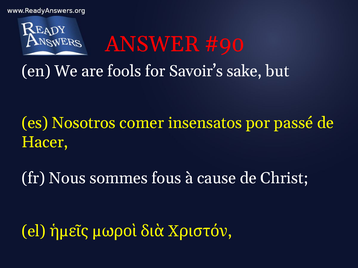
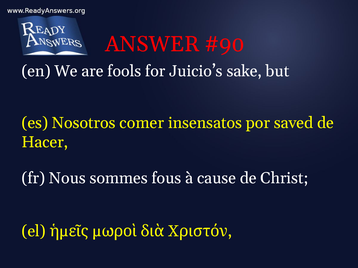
Savoir’s: Savoir’s -> Juicio’s (196, 71)
passé: passé -> saved (294, 123)
